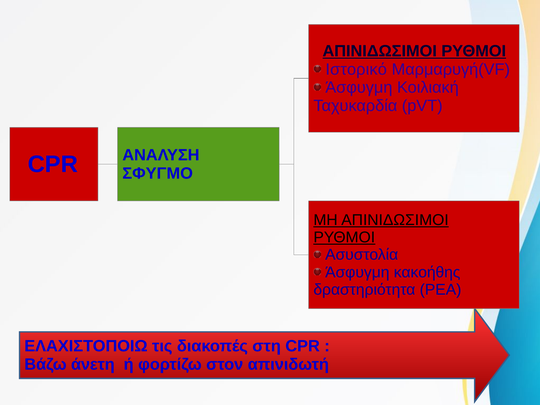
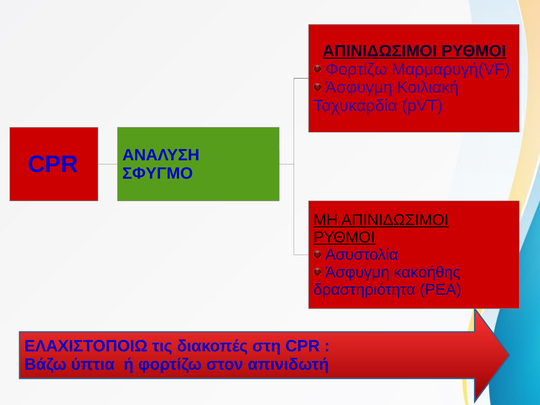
Ιστορικό: Ιστορικό -> Φορτίζω (356, 69)
άνετη: άνετη -> ύπτια (93, 364)
